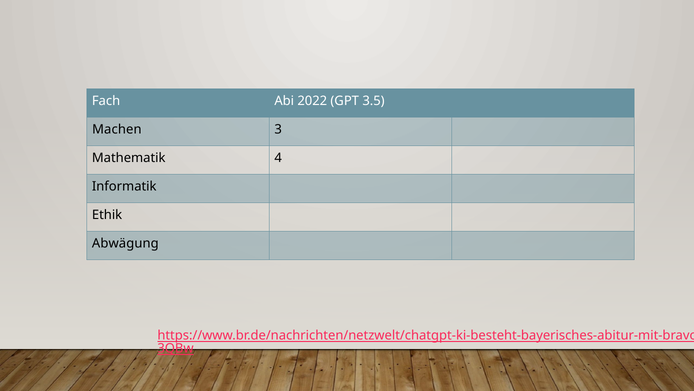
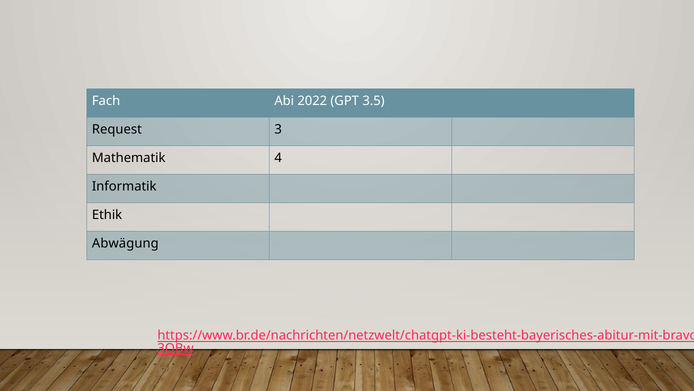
Machen: Machen -> Request (117, 129)
